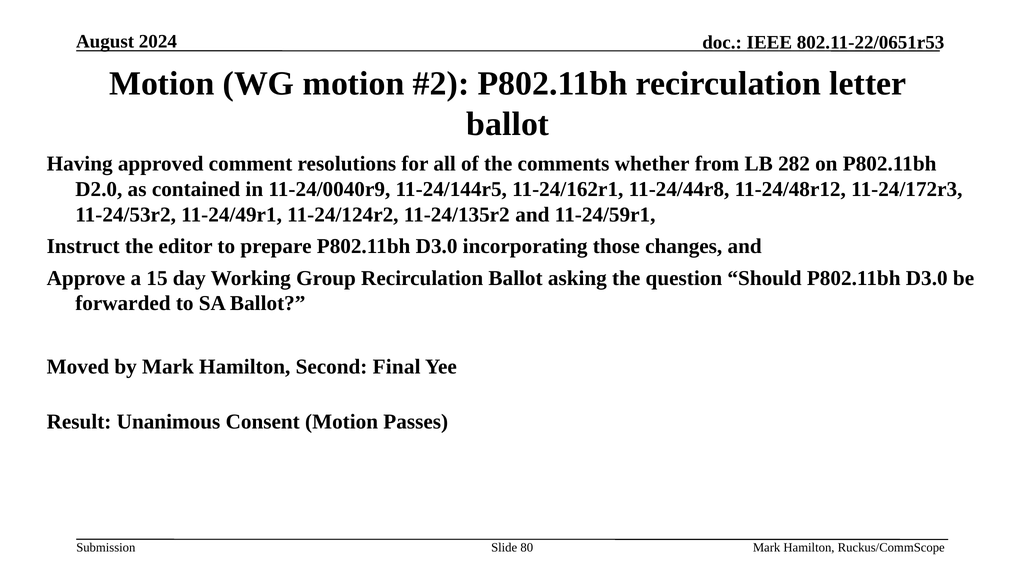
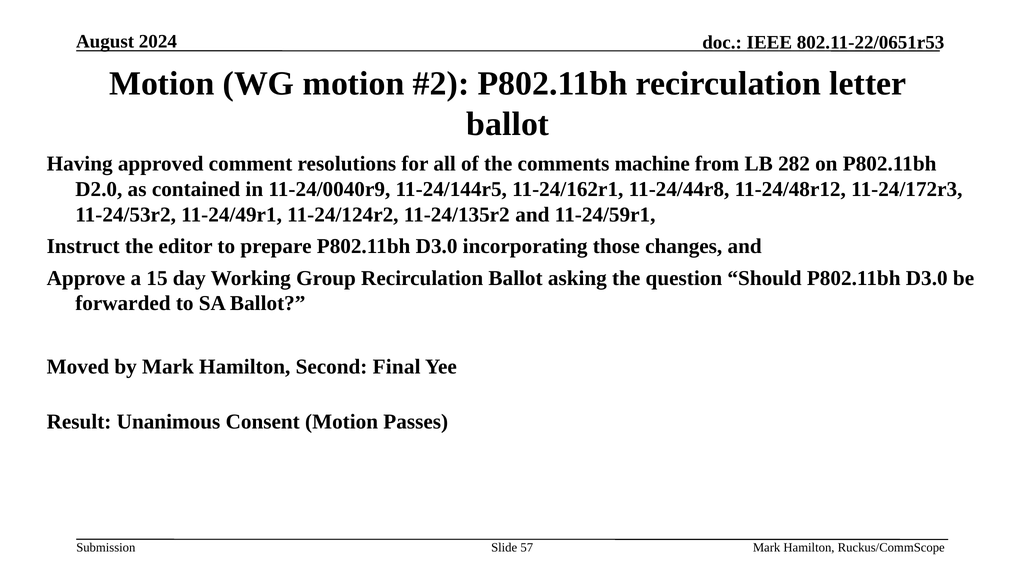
whether: whether -> machine (652, 164)
80: 80 -> 57 (527, 548)
